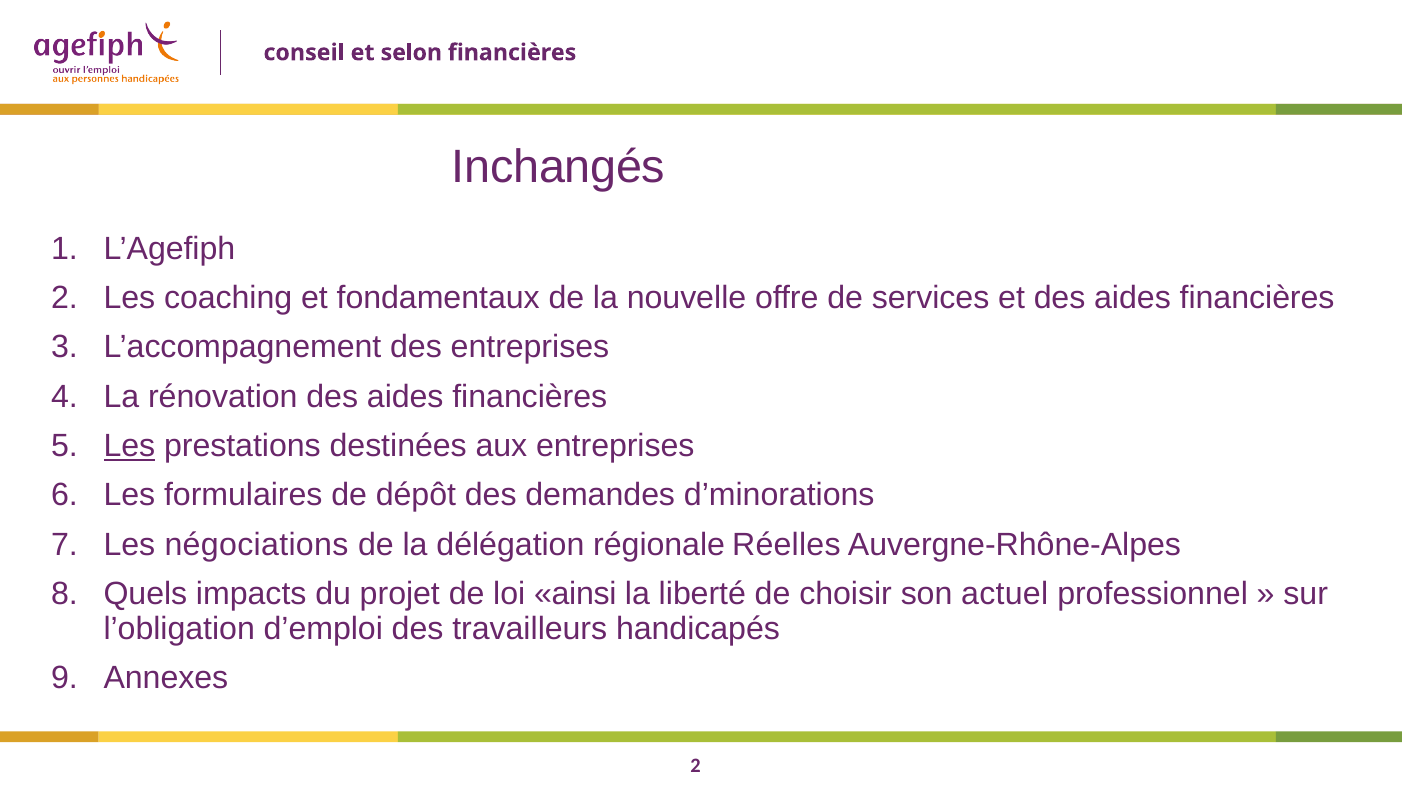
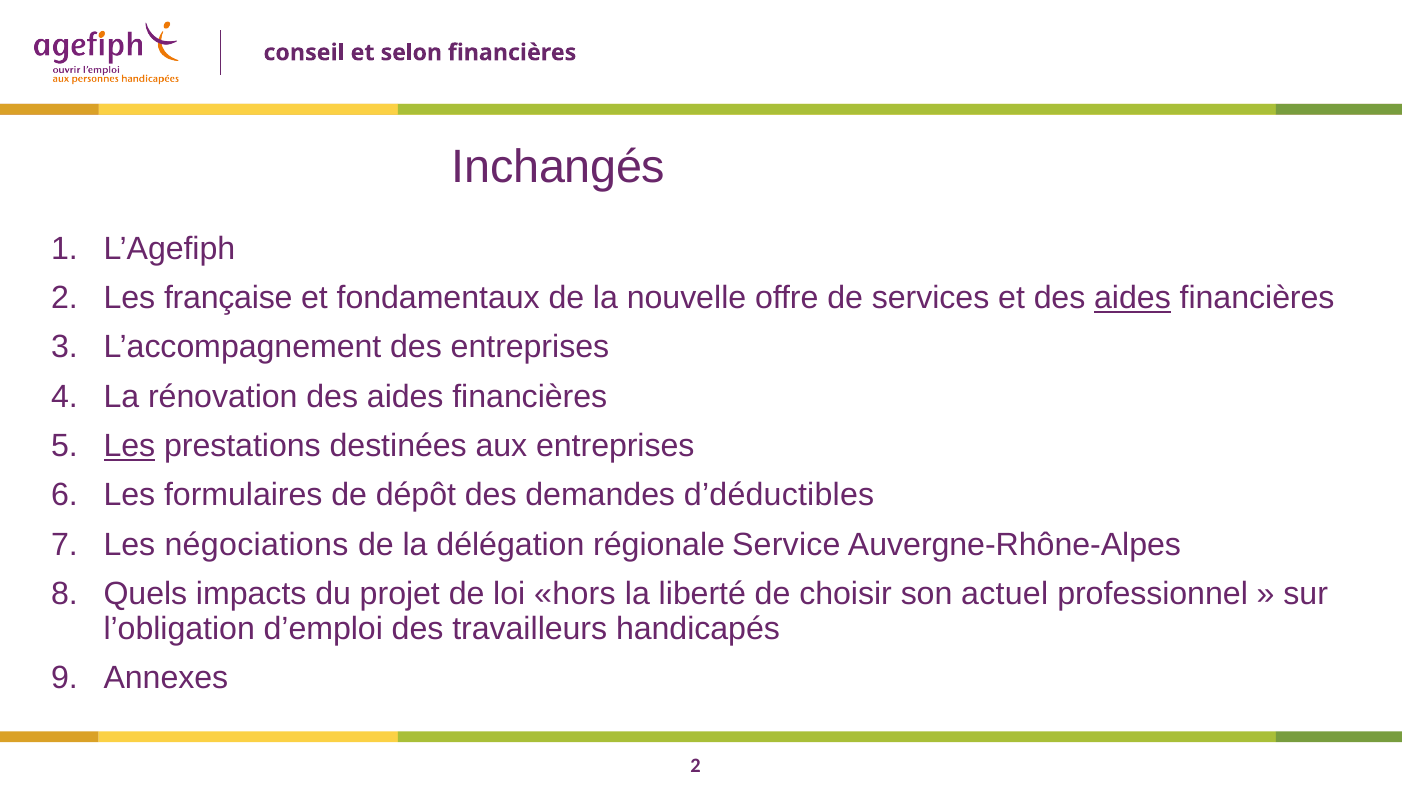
coaching: coaching -> française (228, 298)
aides underline: none -> present (1132, 298)
d’minorations: d’minorations -> d’déductibles (779, 495)
Réelles: Réelles -> Service (786, 544)
ainsi: ainsi -> hors (575, 593)
